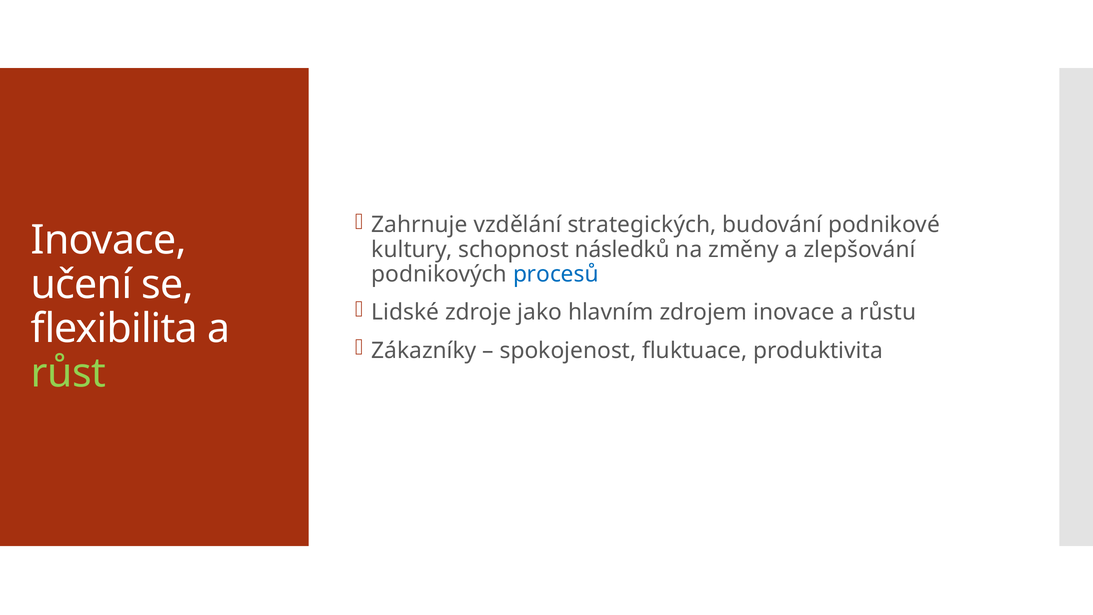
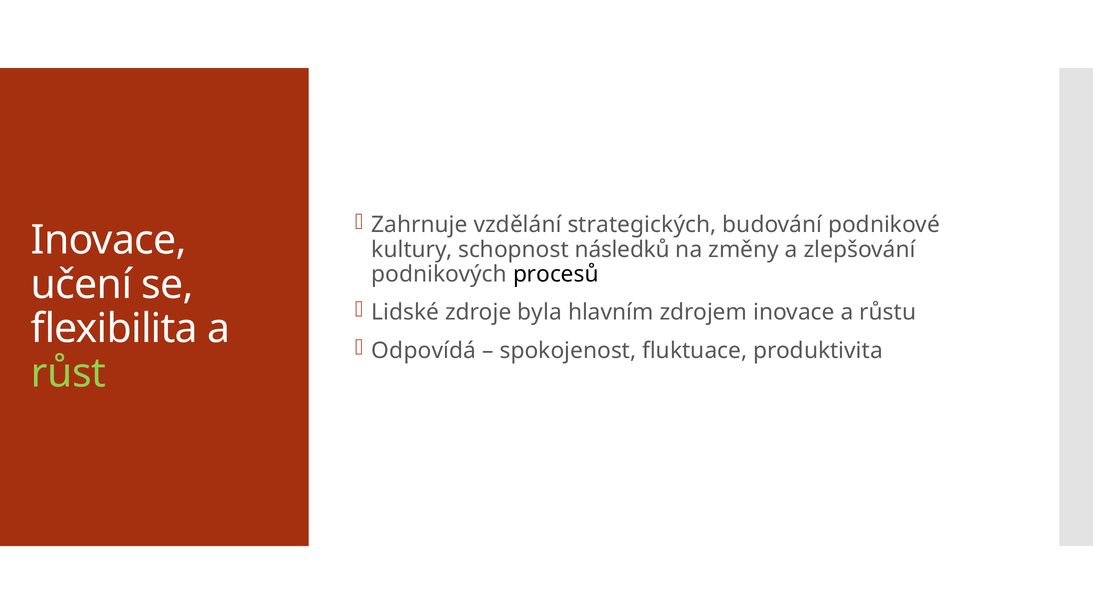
procesů colour: blue -> black (556, 274)
jako: jako -> byla (540, 312)
Zákazníky: Zákazníky -> Odpovídá (424, 351)
